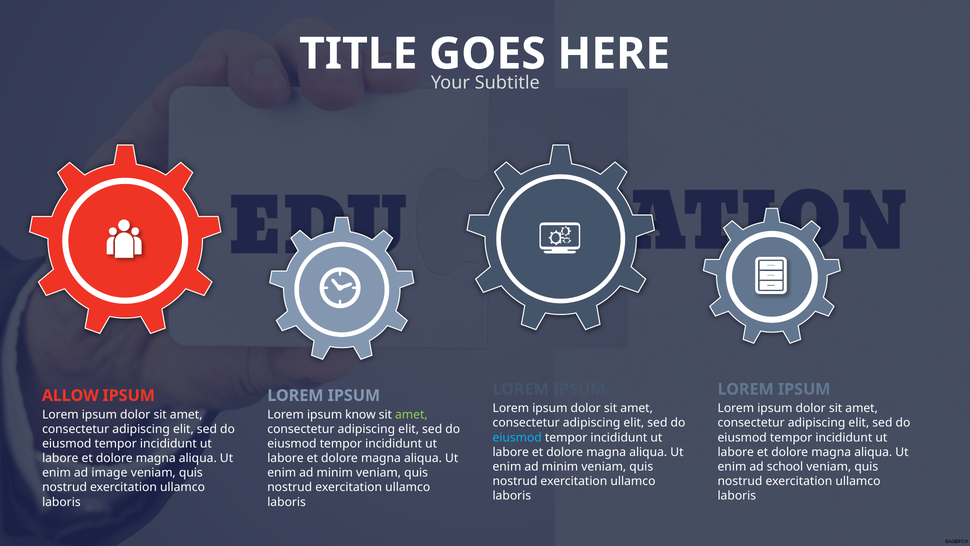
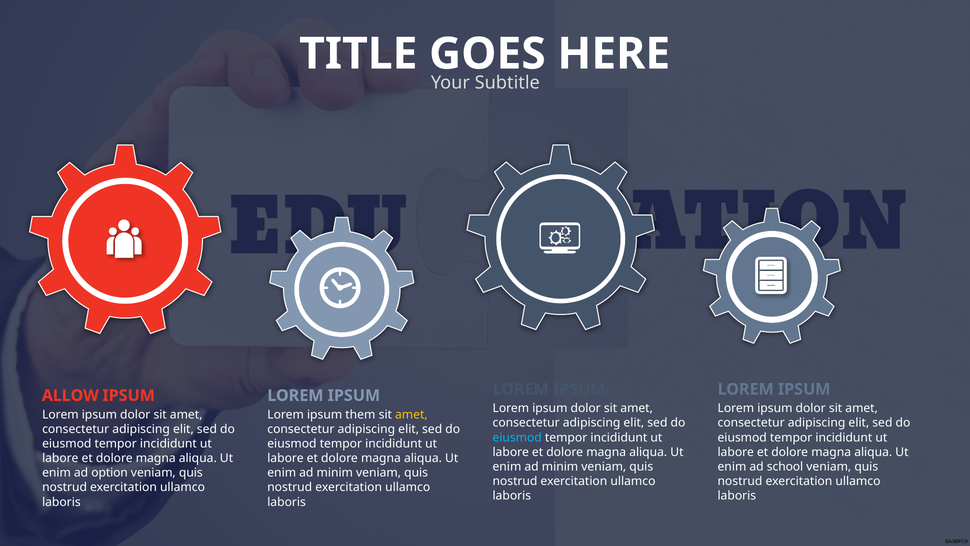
know: know -> them (360, 414)
amet colour: light green -> yellow (411, 414)
image: image -> option (110, 473)
